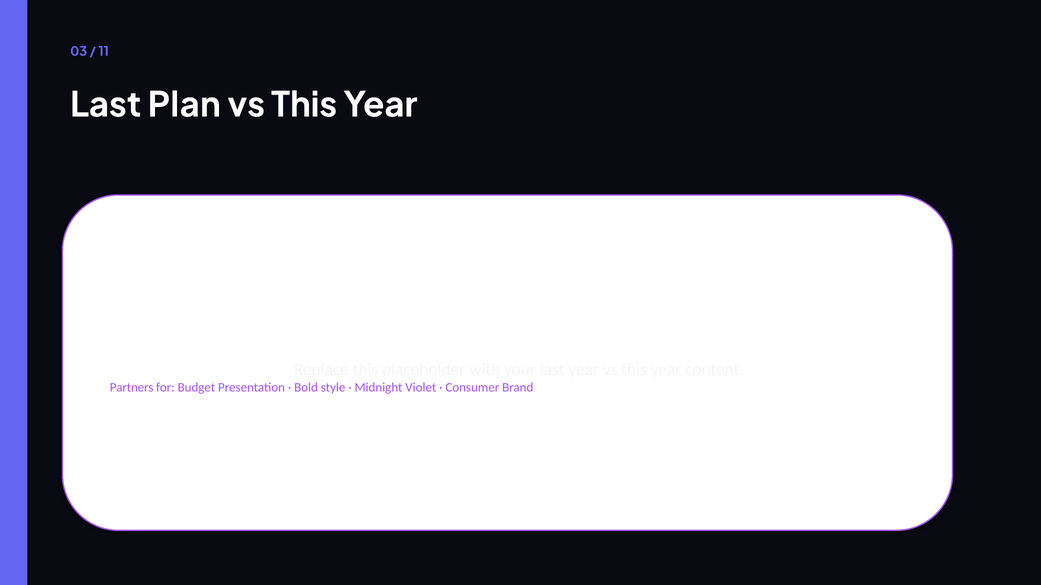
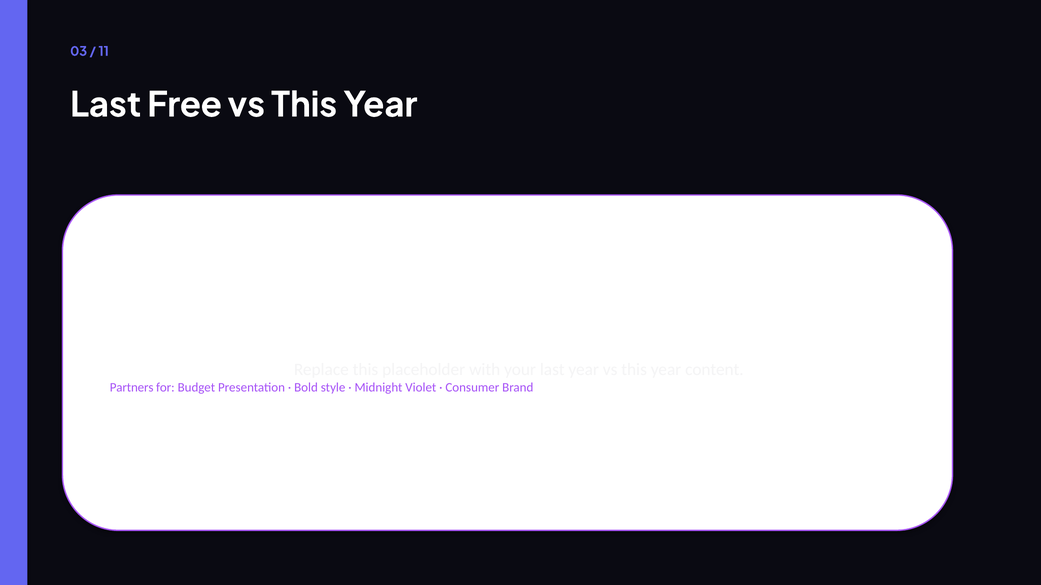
Plan: Plan -> Free (185, 105)
